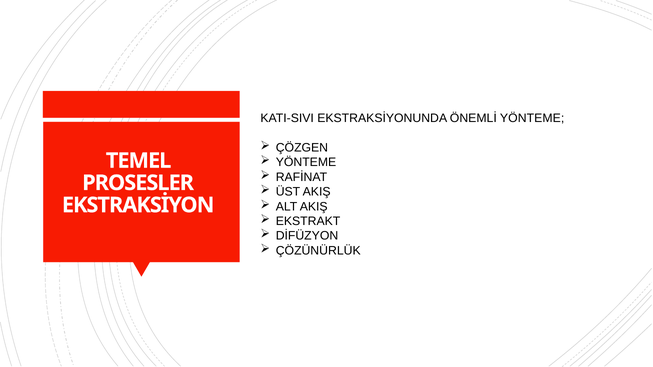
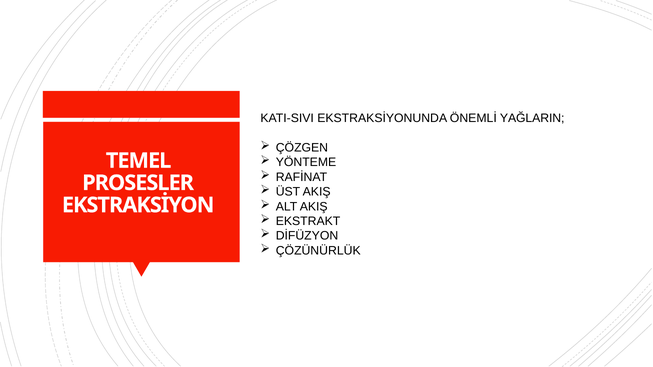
ÖNEMLİ YÖNTEME: YÖNTEME -> YAĞLARIN (532, 118)
